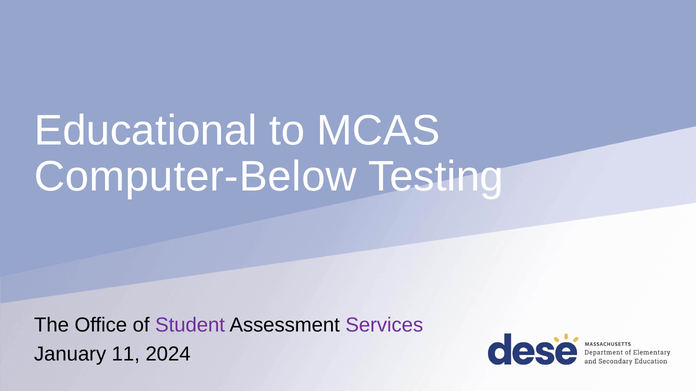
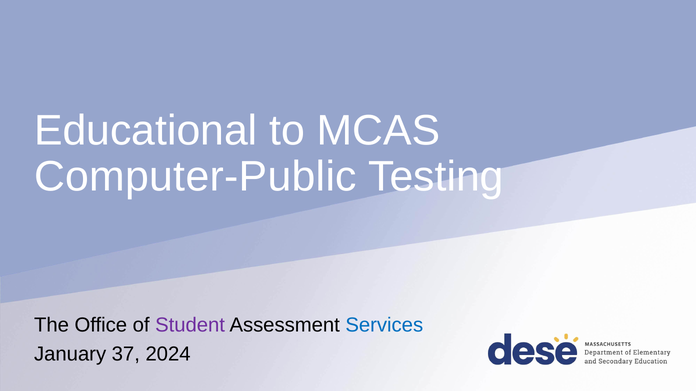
Computer-Below: Computer-Below -> Computer-Public (195, 177)
Services colour: purple -> blue (384, 326)
11: 11 -> 37 (126, 355)
